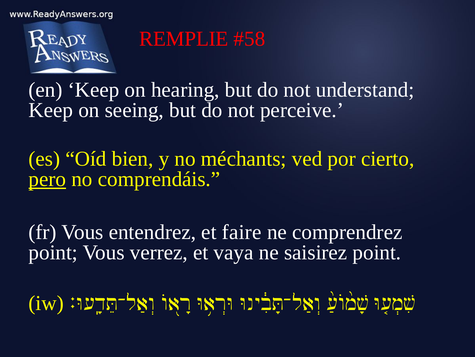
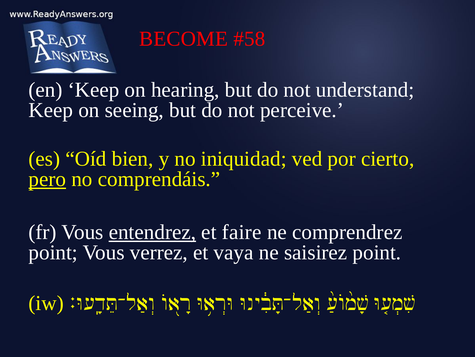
REMPLIE: REMPLIE -> BECOME (184, 39)
méchants: méchants -> iniquidad (244, 159)
entendrez underline: none -> present (152, 232)
